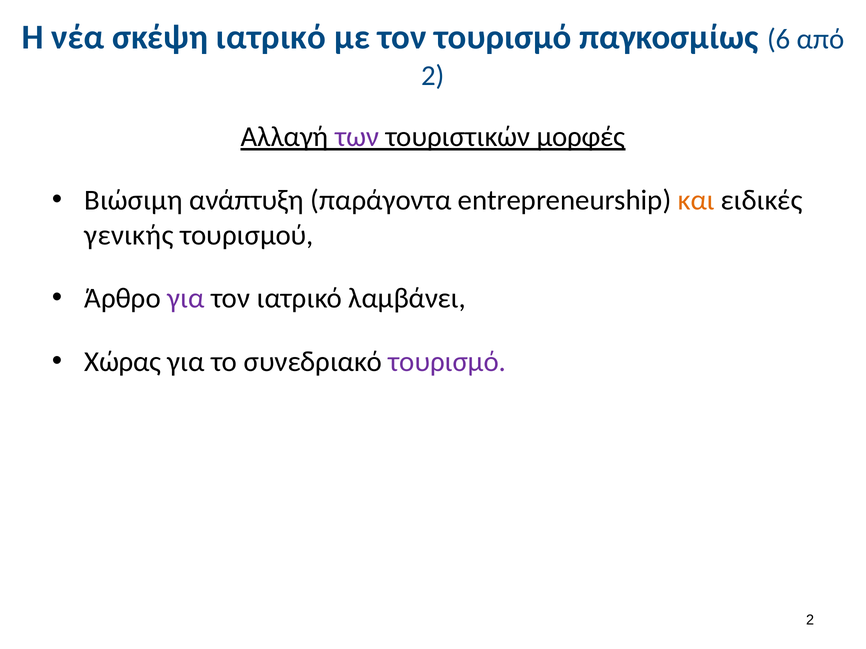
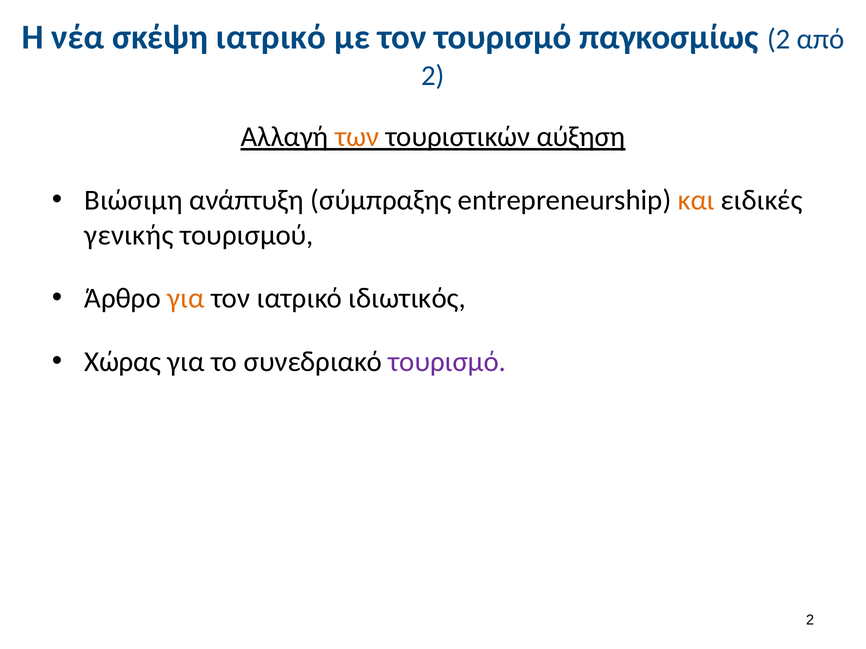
παγκοσμίως 6: 6 -> 2 (779, 39)
των colour: purple -> orange (357, 137)
μορφές: μορφές -> αύξηση (581, 137)
παράγοντα: παράγοντα -> σύμπραξης (381, 201)
για colour: purple -> orange (186, 299)
λαμβάνει: λαμβάνει -> ιδιωτικός (407, 299)
